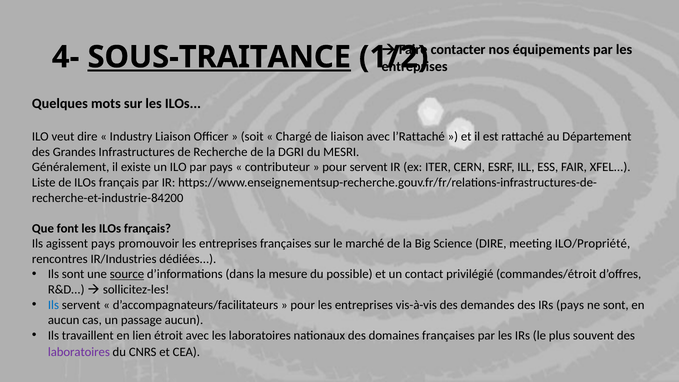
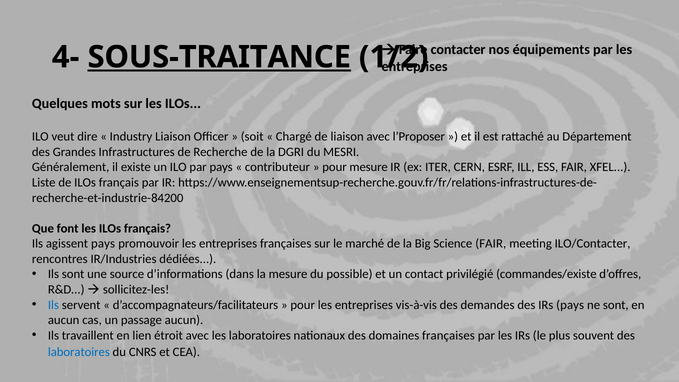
l’Rattaché: l’Rattaché -> l’Proposer (419, 137)
pour servent: servent -> mesure (369, 167)
Science DIRE: DIRE -> FAIR (491, 244)
ILO/Propriété: ILO/Propriété -> ILO/Contacter (593, 244)
source underline: present -> none (127, 274)
commandes/étroit: commandes/étroit -> commandes/existe (546, 274)
laboratoires colour: purple -> blue (79, 352)
